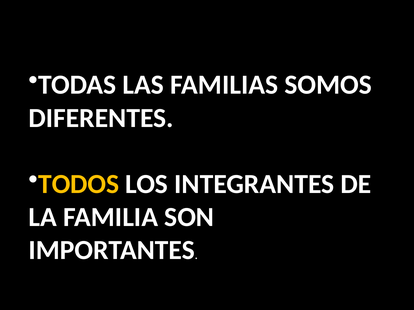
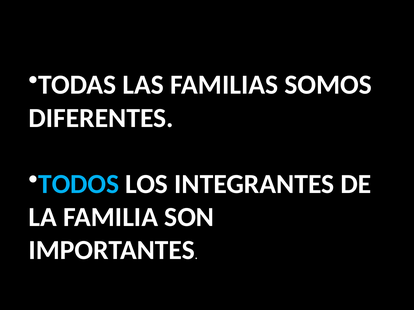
TODOS colour: yellow -> light blue (79, 184)
